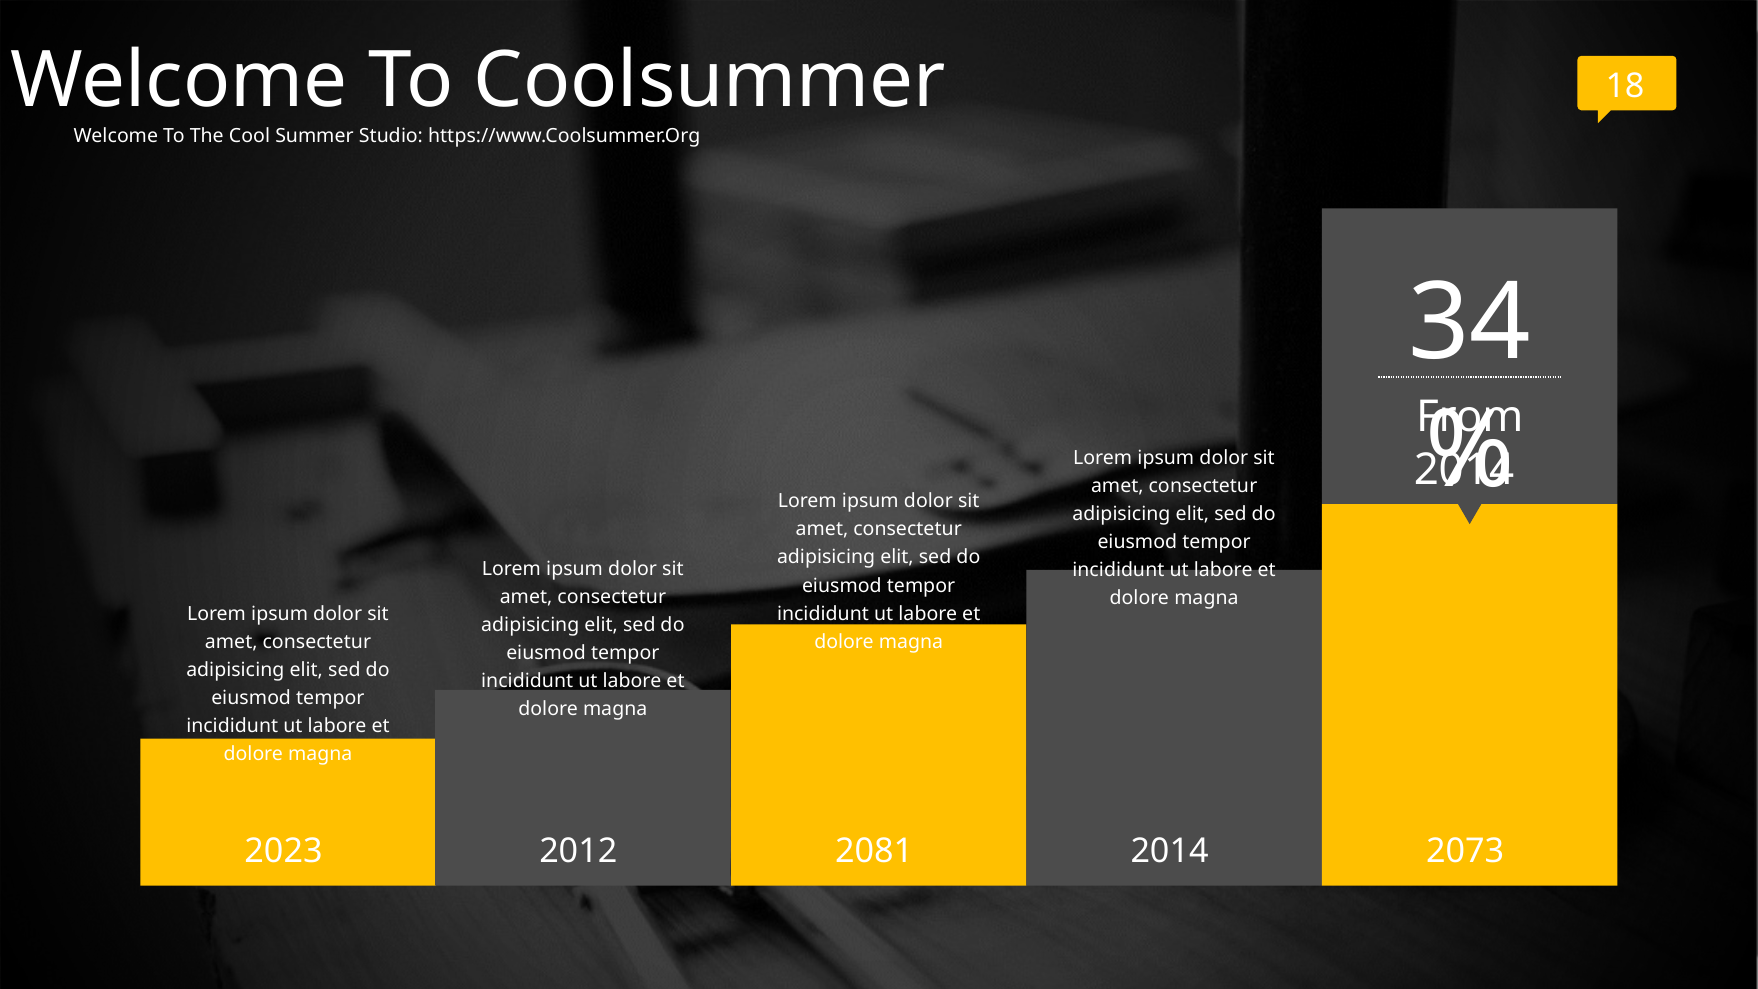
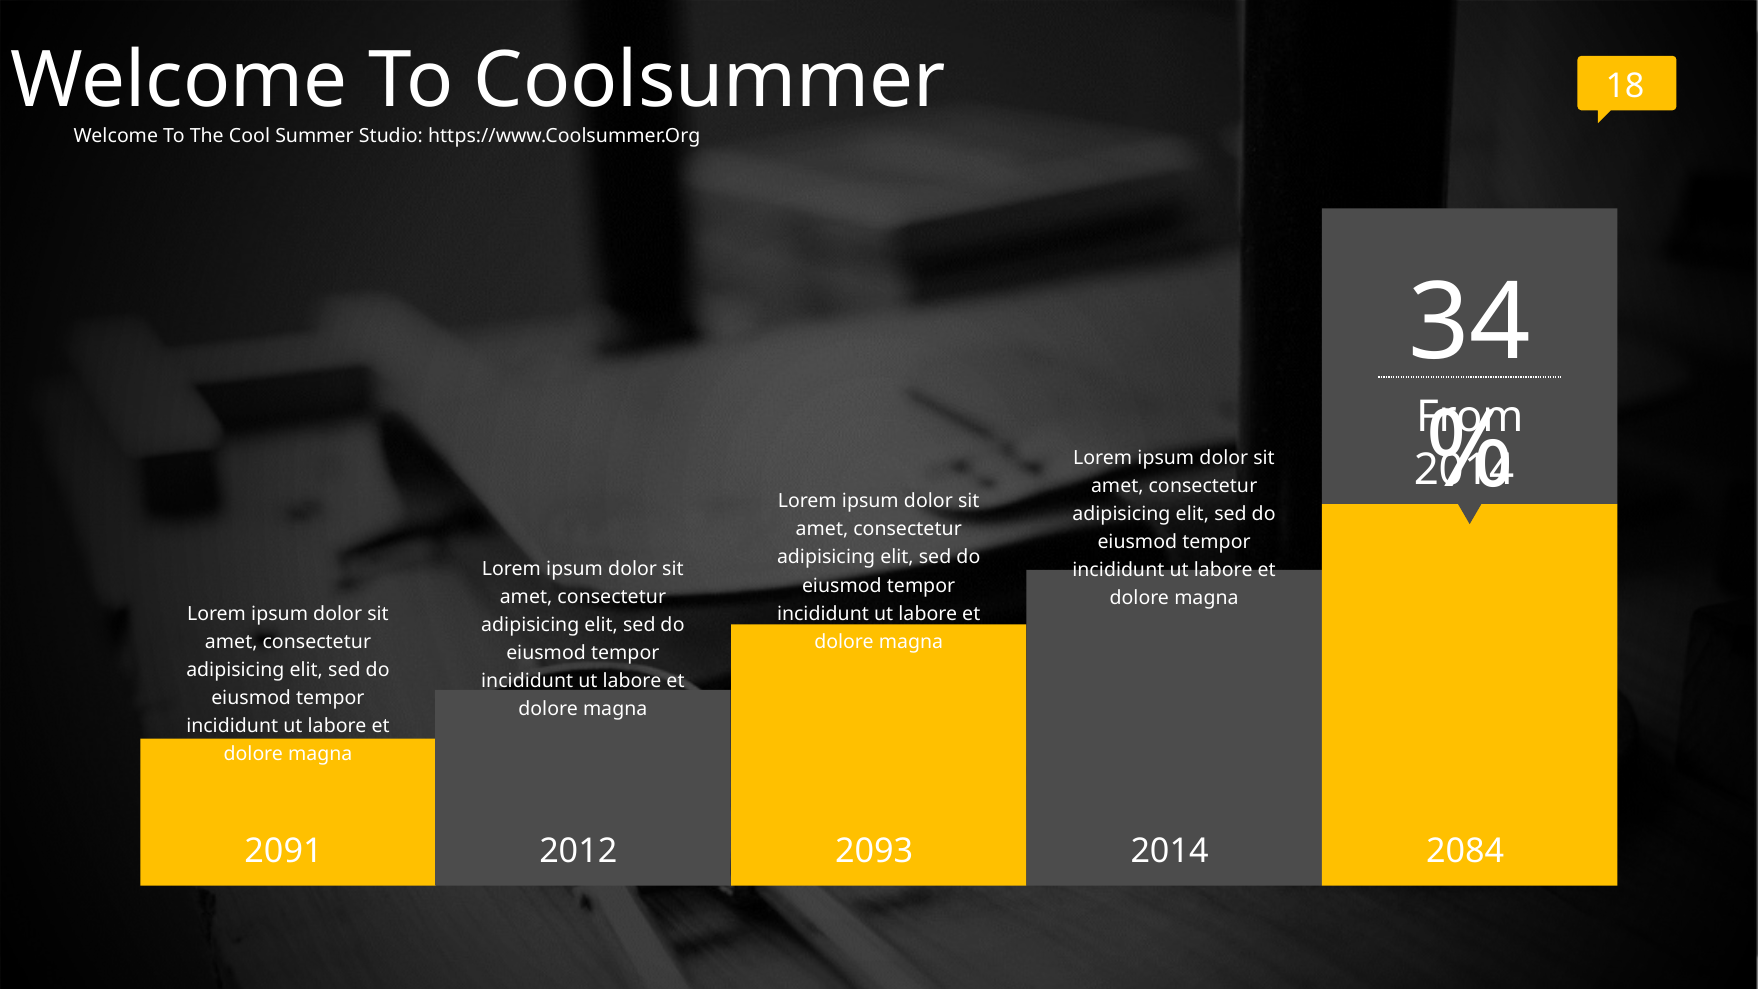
2023: 2023 -> 2091 (284, 851)
2081: 2081 -> 2093 (874, 851)
2073: 2073 -> 2084 (1465, 851)
